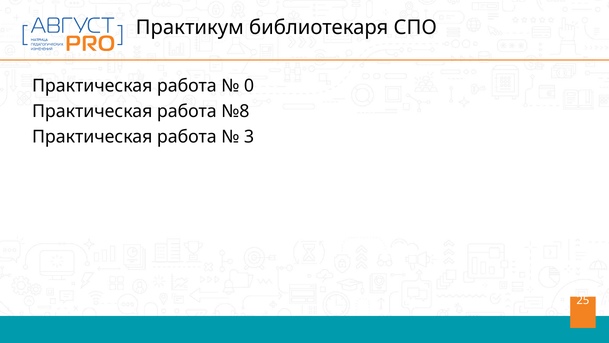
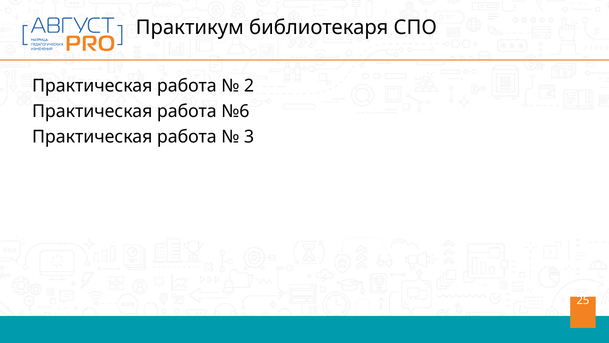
0: 0 -> 2 (249, 86)
№8: №8 -> №6 (235, 111)
